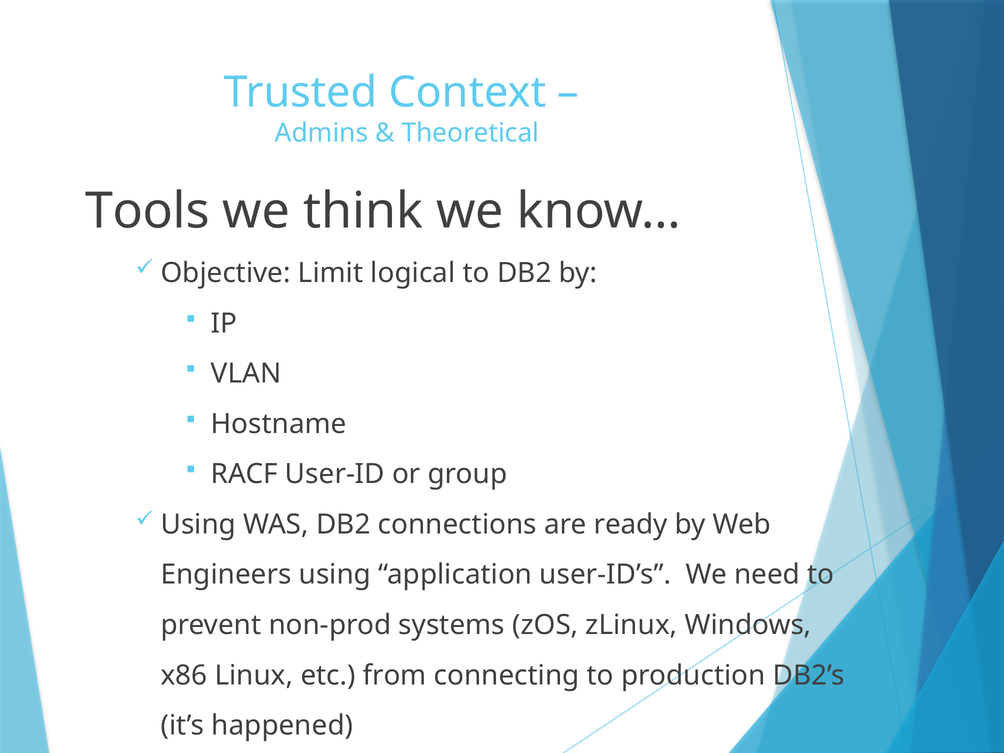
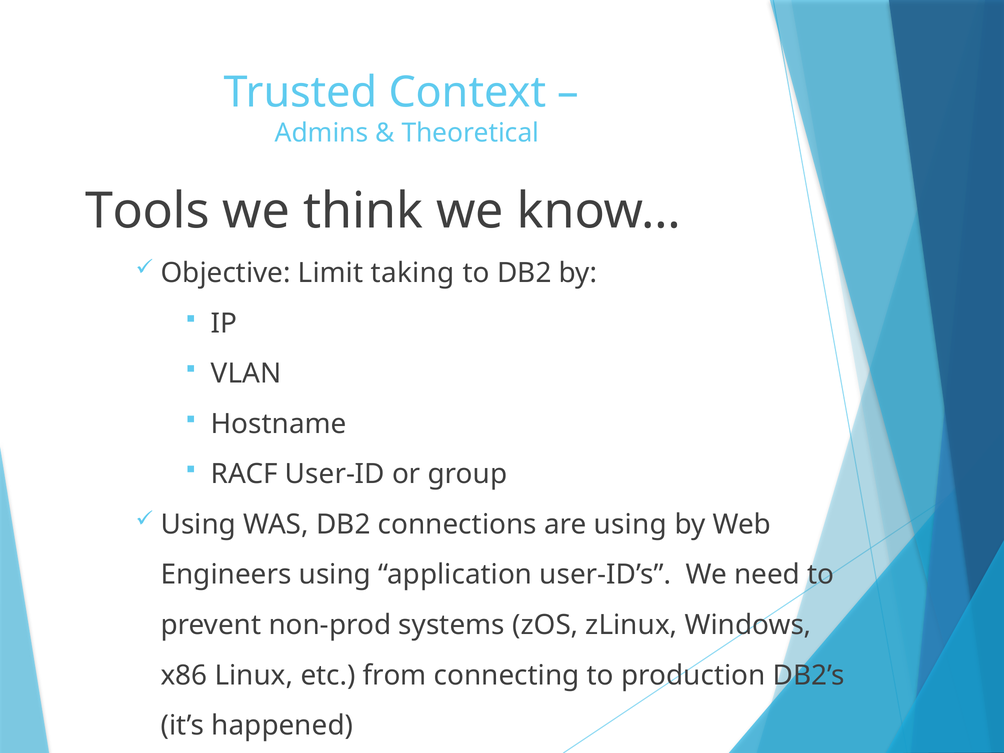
logical: logical -> taking (413, 273)
are ready: ready -> using (630, 524)
